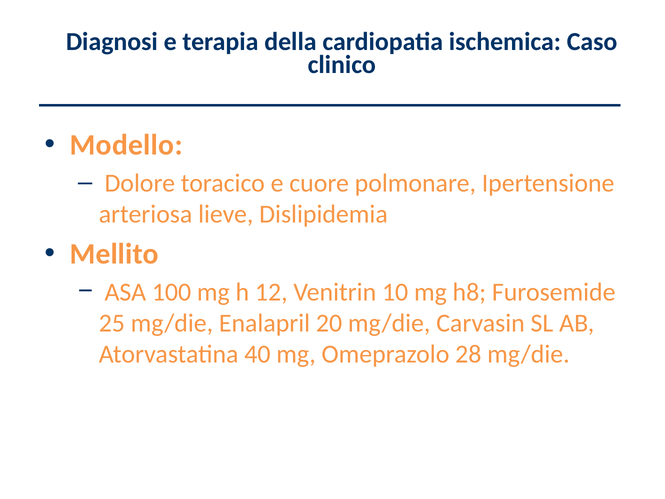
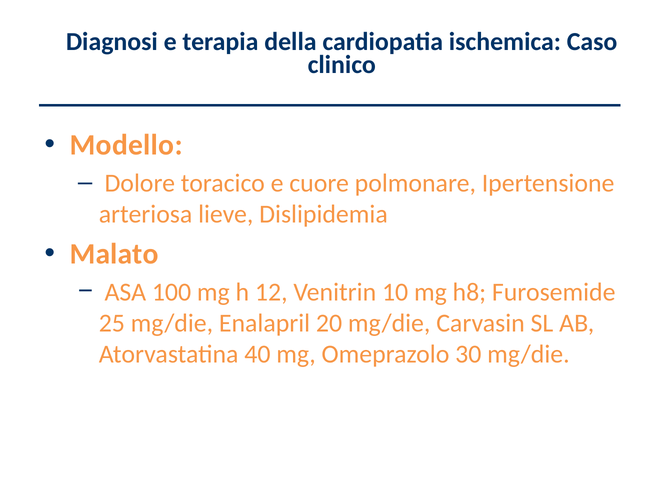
Mellito: Mellito -> Malato (114, 254)
28: 28 -> 30 (468, 354)
